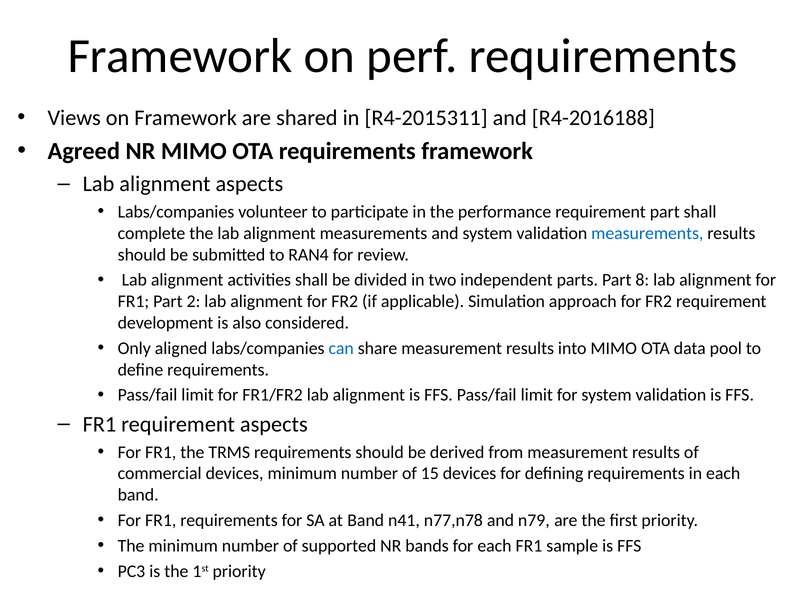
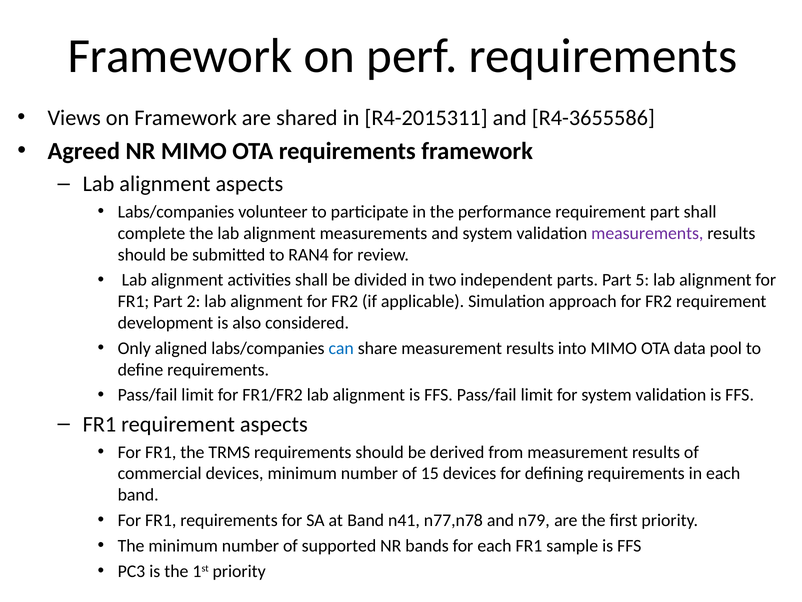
R4-2016188: R4-2016188 -> R4-3655586 (593, 118)
measurements colour: blue -> purple (647, 233)
8: 8 -> 5 (642, 280)
